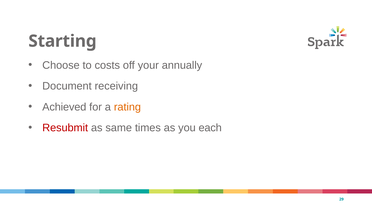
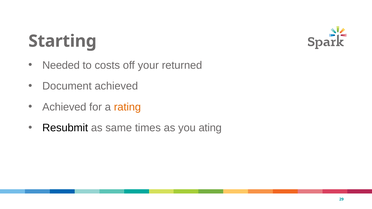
Choose: Choose -> Needed (61, 65)
annually: annually -> returned (182, 65)
Document receiving: receiving -> achieved (116, 86)
Resubmit colour: red -> black (65, 128)
each: each -> ating (210, 128)
